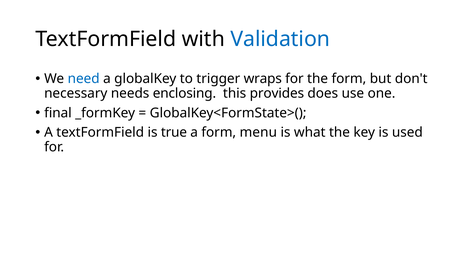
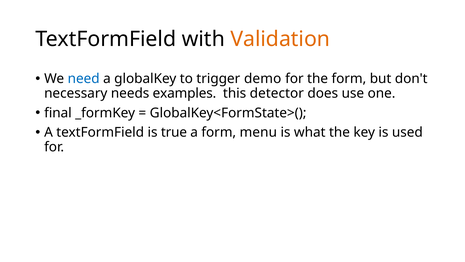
Validation colour: blue -> orange (280, 39)
wraps: wraps -> demo (263, 79)
enclosing: enclosing -> examples (184, 93)
provides: provides -> detector (277, 93)
